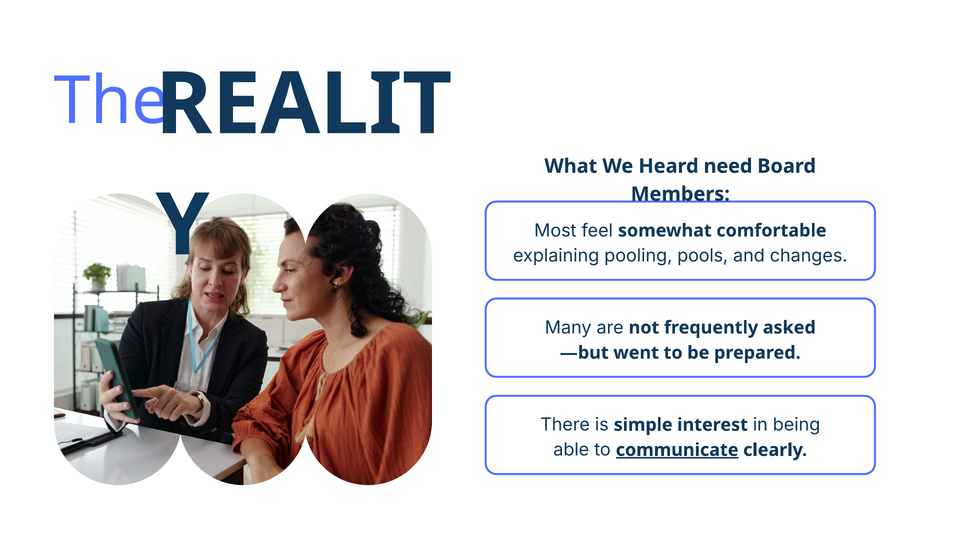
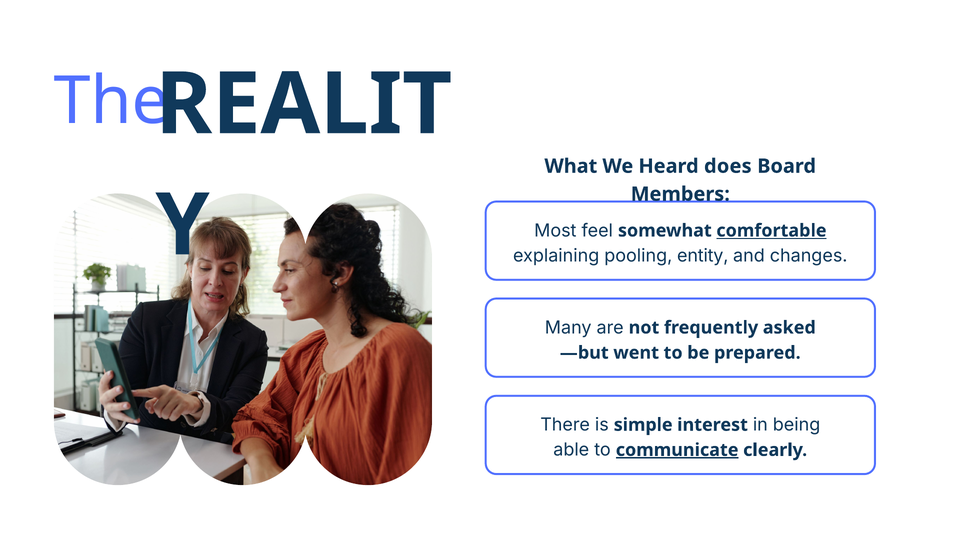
need: need -> does (728, 166)
comfortable underline: none -> present (771, 231)
pools: pools -> entity (703, 256)
